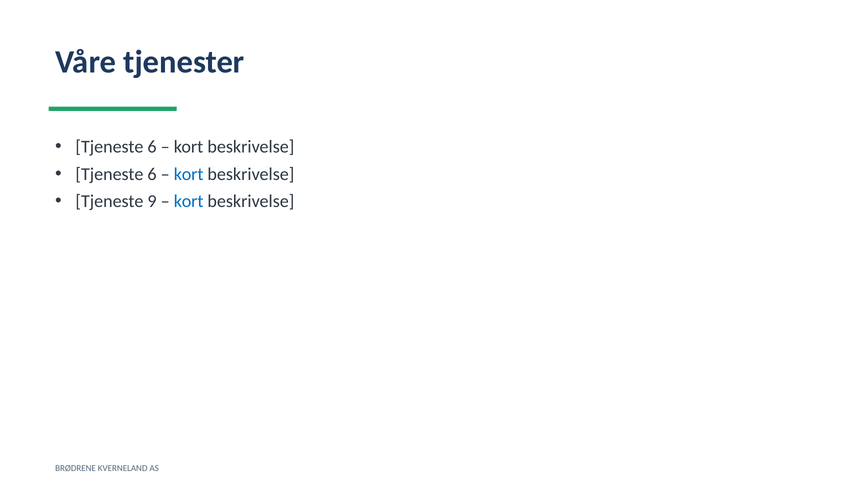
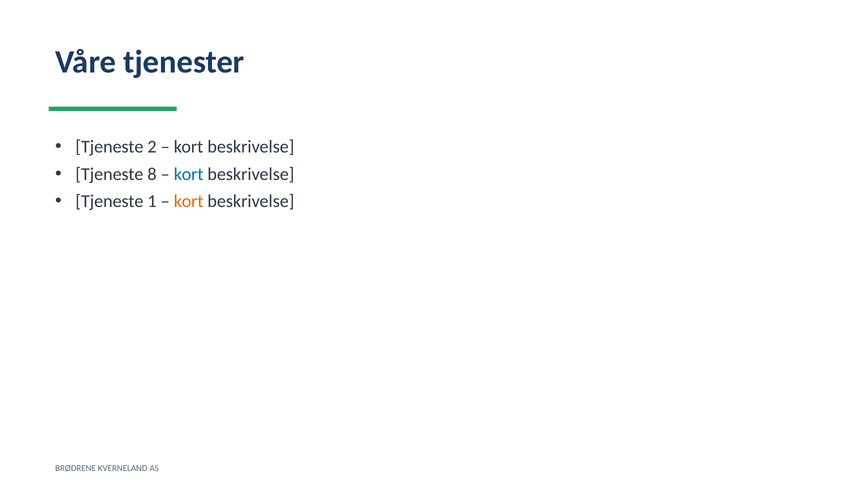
6: 6 -> 2 (152, 147)
6: 6 -> 8 (152, 174)
9: 9 -> 1 (152, 201)
kort colour: blue -> orange (189, 201)
